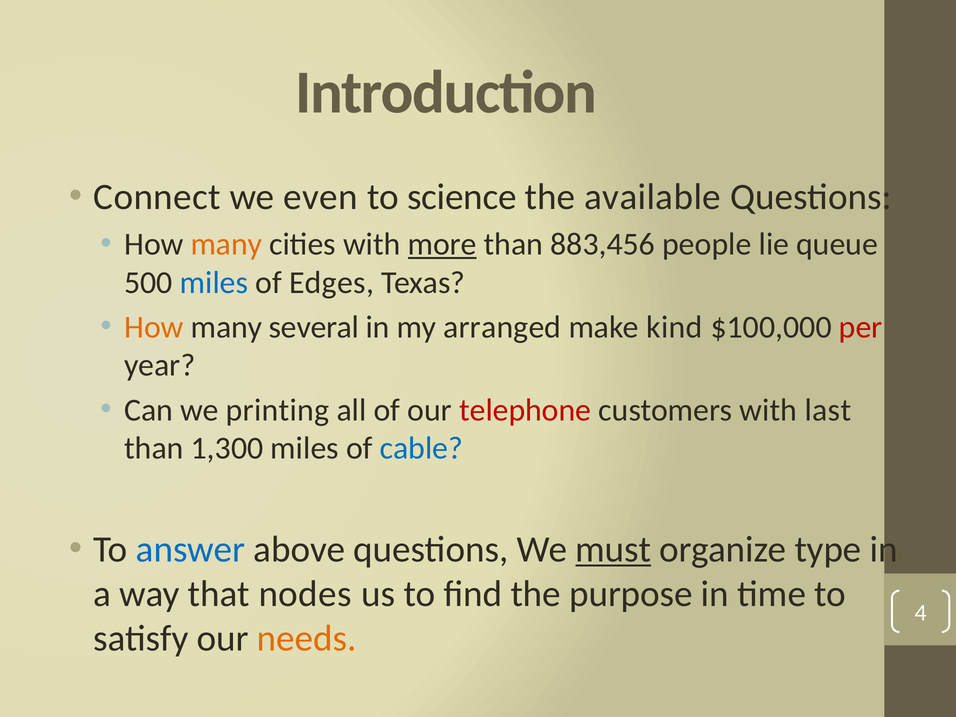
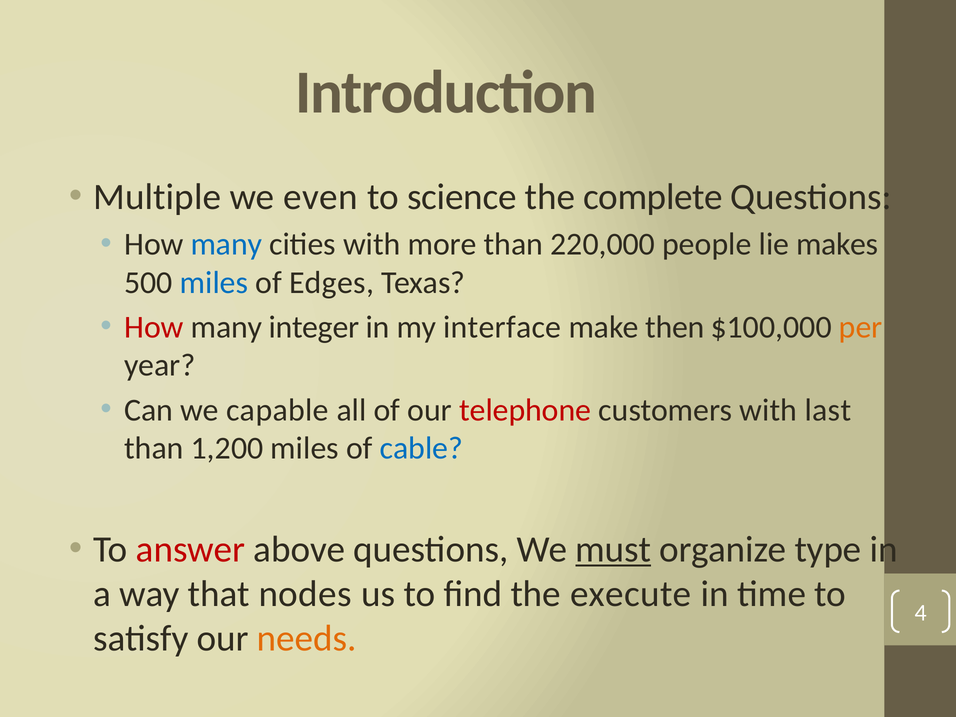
Connect: Connect -> Multiple (157, 197)
available: available -> complete (653, 197)
many colour: orange -> blue (226, 244)
more underline: present -> none (442, 244)
883,456: 883,456 -> 220,000 (603, 244)
queue: queue -> makes (837, 244)
How colour: orange -> red (154, 327)
several: several -> integer (314, 327)
arranged: arranged -> interface (502, 327)
kind: kind -> then (675, 327)
per colour: red -> orange (861, 327)
printing: printing -> capable (277, 410)
1,300: 1,300 -> 1,200 (227, 448)
answer colour: blue -> red (191, 549)
purpose: purpose -> execute (631, 594)
